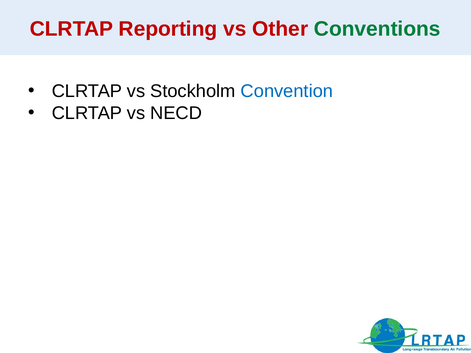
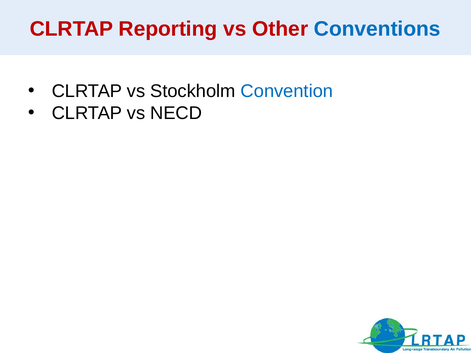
Conventions colour: green -> blue (377, 29)
